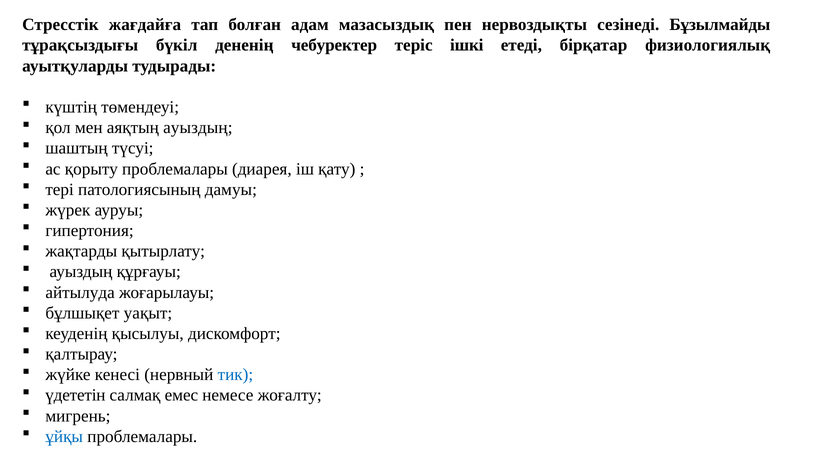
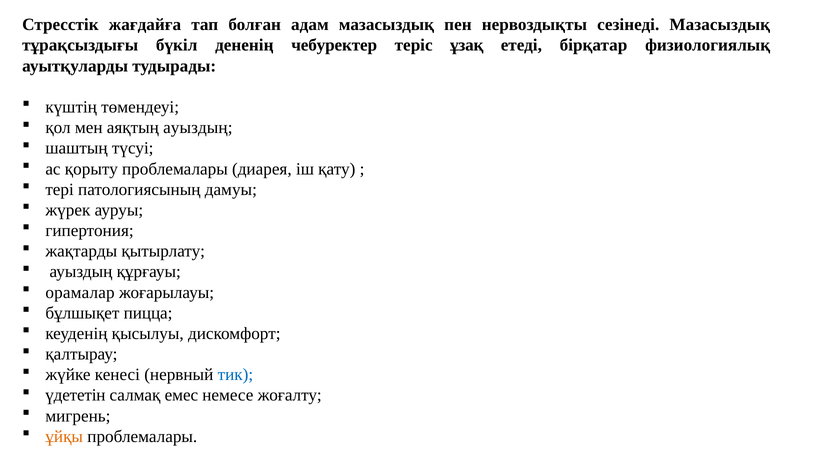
сезінеді Бұзылмайды: Бұзылмайды -> Мазасыздық (720, 25)
ішкі: ішкі -> ұзақ (467, 45)
айтылуда: айтылуда -> орамалар (80, 292)
уақыт: уақыт -> пицца (148, 313)
ұйқы colour: blue -> orange (64, 436)
